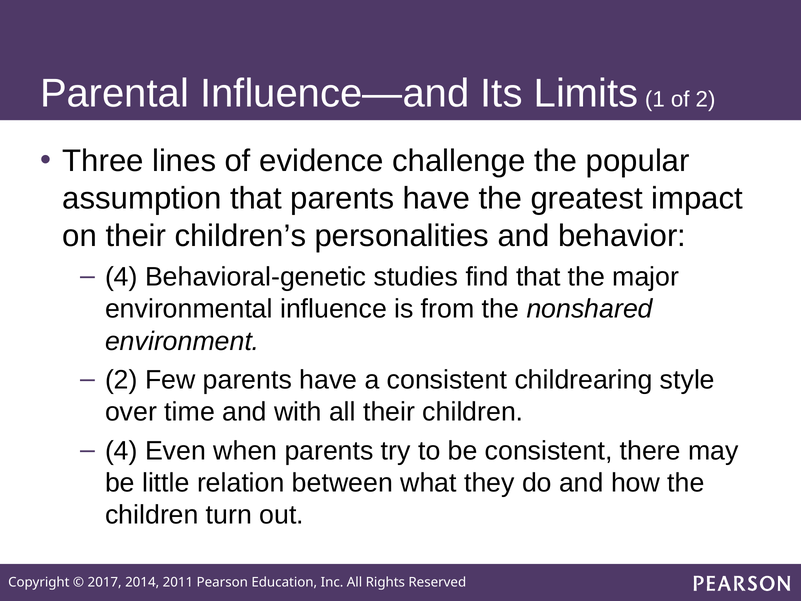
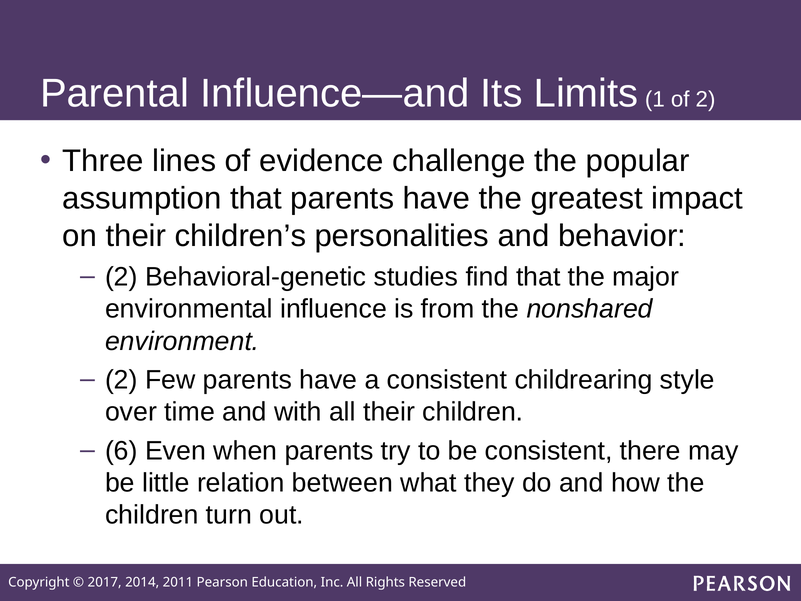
4: 4 -> 2 (121, 277)
4: 4 -> 6 (121, 451)
